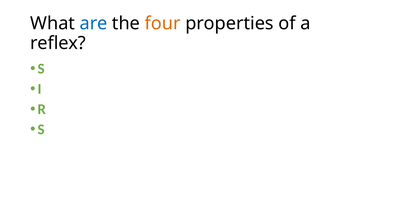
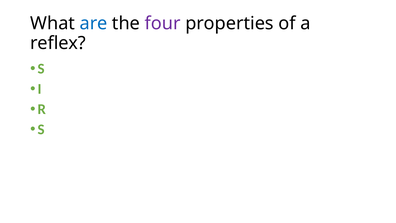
four colour: orange -> purple (163, 23)
